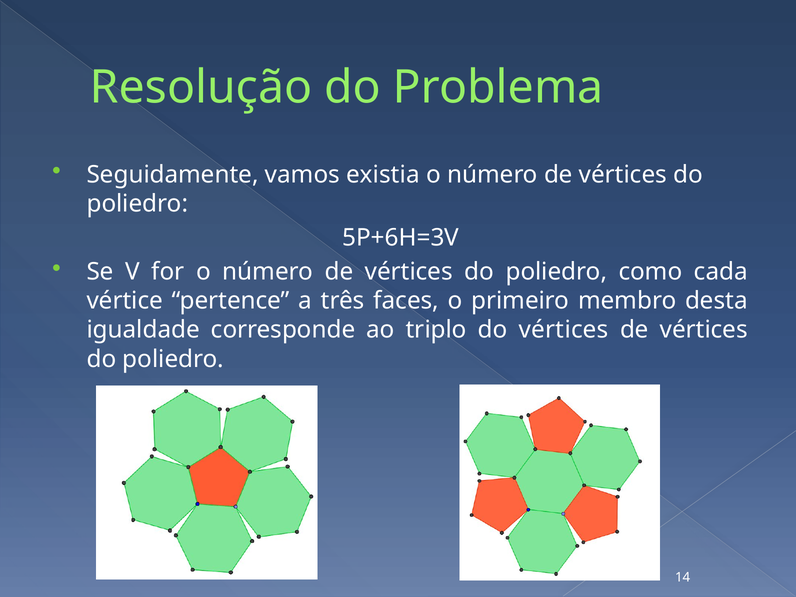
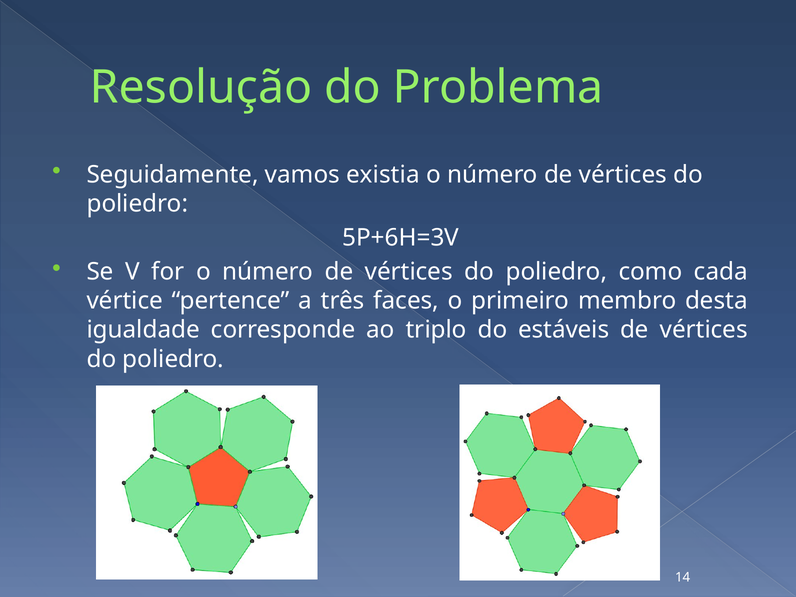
do vértices: vértices -> estáveis (564, 330)
